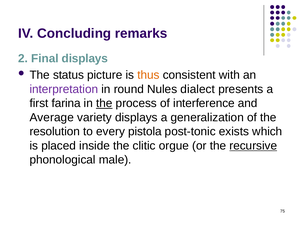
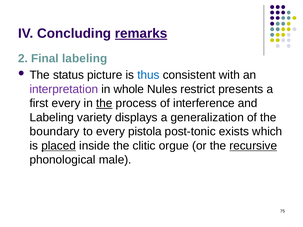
remarks underline: none -> present (141, 34)
Final displays: displays -> labeling (85, 59)
thus colour: orange -> blue (148, 75)
round: round -> whole (129, 89)
dialect: dialect -> restrict (198, 89)
first farina: farina -> every (66, 103)
Average: Average -> Labeling (52, 118)
resolution: resolution -> boundary (55, 132)
placed underline: none -> present (59, 146)
